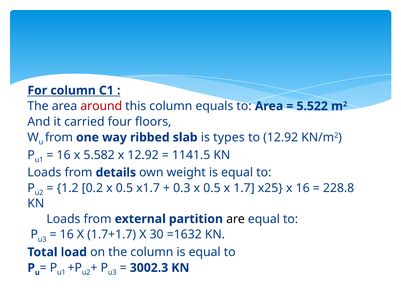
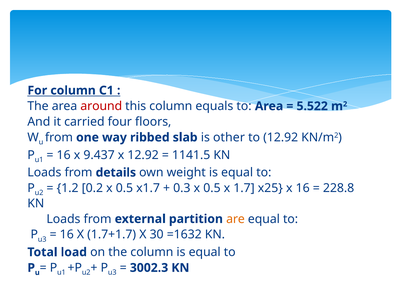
types: types -> other (229, 137)
5.582: 5.582 -> 9.437 (99, 155)
are colour: black -> orange (235, 219)
